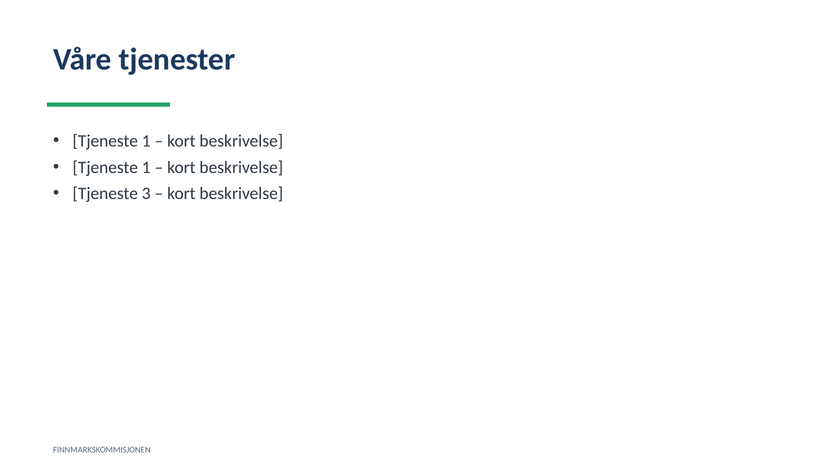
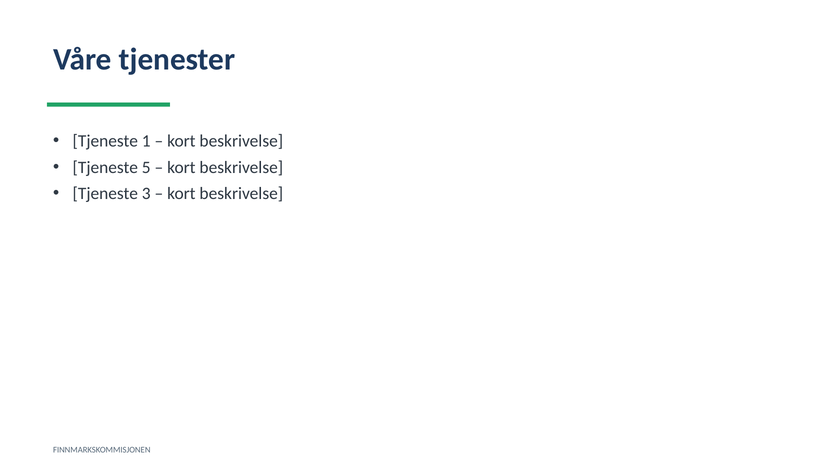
1: 1 -> 5 (146, 167)
